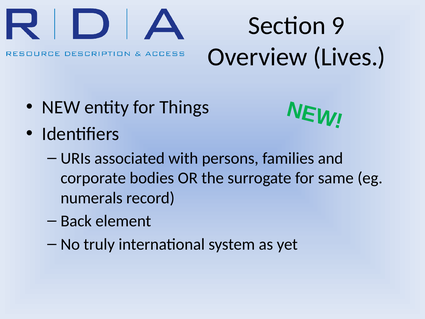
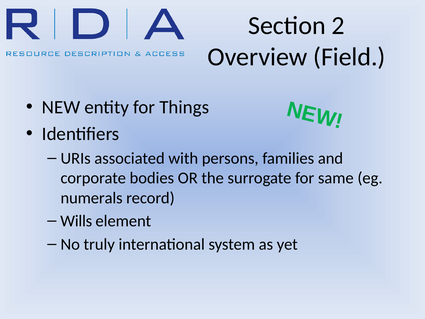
9: 9 -> 2 (338, 26)
Lives: Lives -> Field (349, 57)
Back: Back -> Wills (76, 221)
